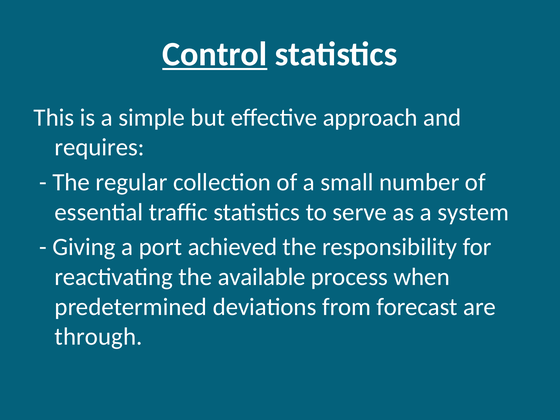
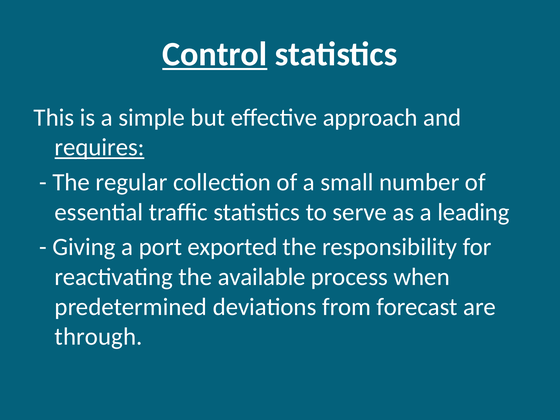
requires underline: none -> present (99, 147)
system: system -> leading (473, 212)
achieved: achieved -> exported (232, 247)
